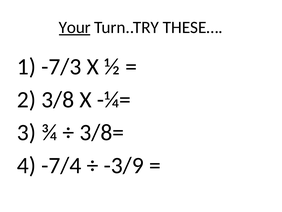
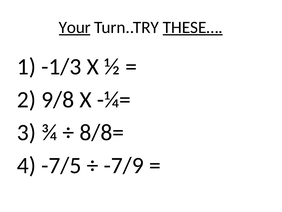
THESE… underline: none -> present (193, 27)
-7/3: -7/3 -> -1/3 (61, 67)
3/8: 3/8 -> 9/8 (58, 99)
3/8=: 3/8= -> 8/8= (102, 132)
-7/4: -7/4 -> -7/5 (61, 165)
-3/9: -3/9 -> -7/9 (124, 165)
